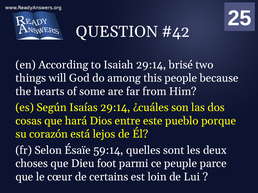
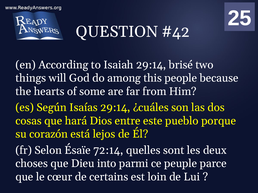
59:14: 59:14 -> 72:14 (108, 151)
foot: foot -> into (107, 164)
